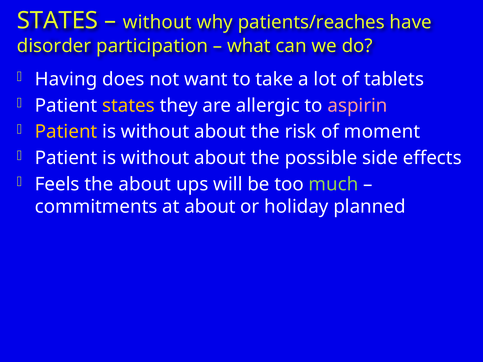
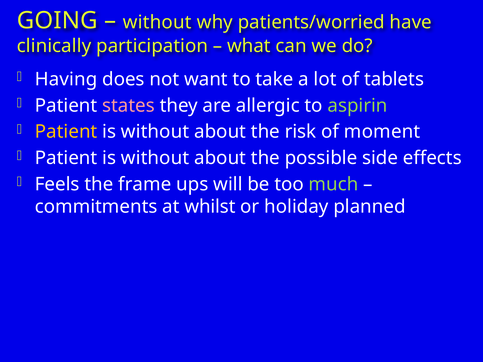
STATES: STATES -> GOING (57, 21)
patients/reaches: patients/reaches -> patients/worried (311, 22)
disorder: disorder -> clinically (54, 46)
states colour: yellow -> pink (129, 106)
aspirin colour: pink -> light green (358, 106)
the about: about -> frame (145, 184)
at about: about -> whilst (210, 207)
